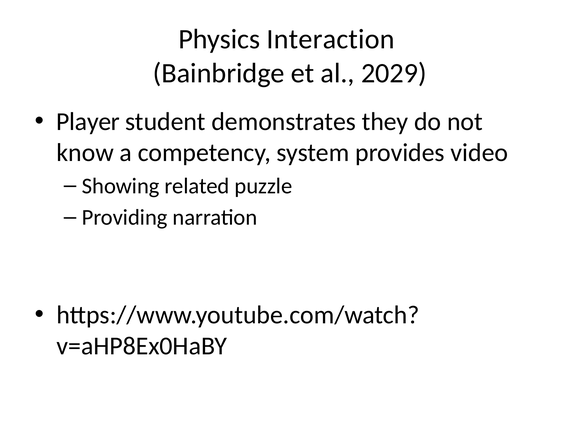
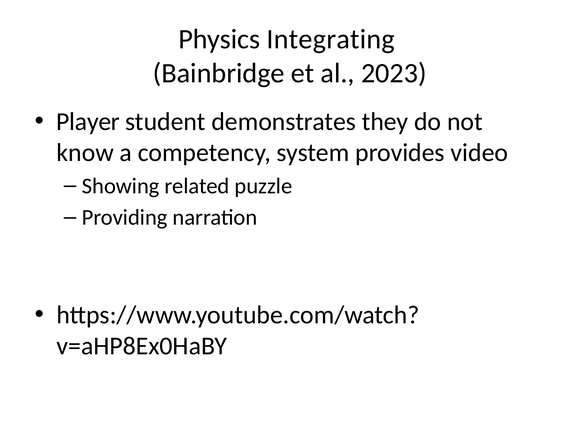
Interaction: Interaction -> Integrating (331, 39)
2029: 2029 -> 2023 (394, 73)
